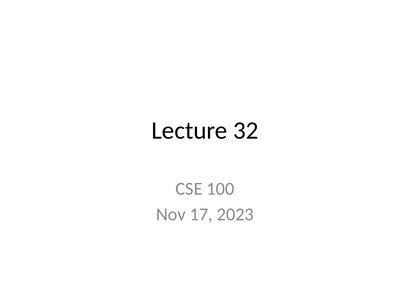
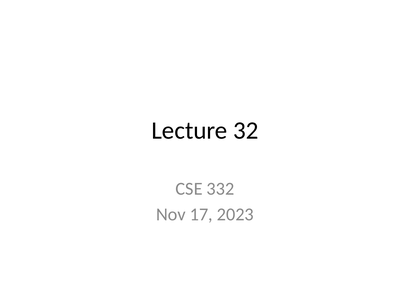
100: 100 -> 332 (220, 189)
